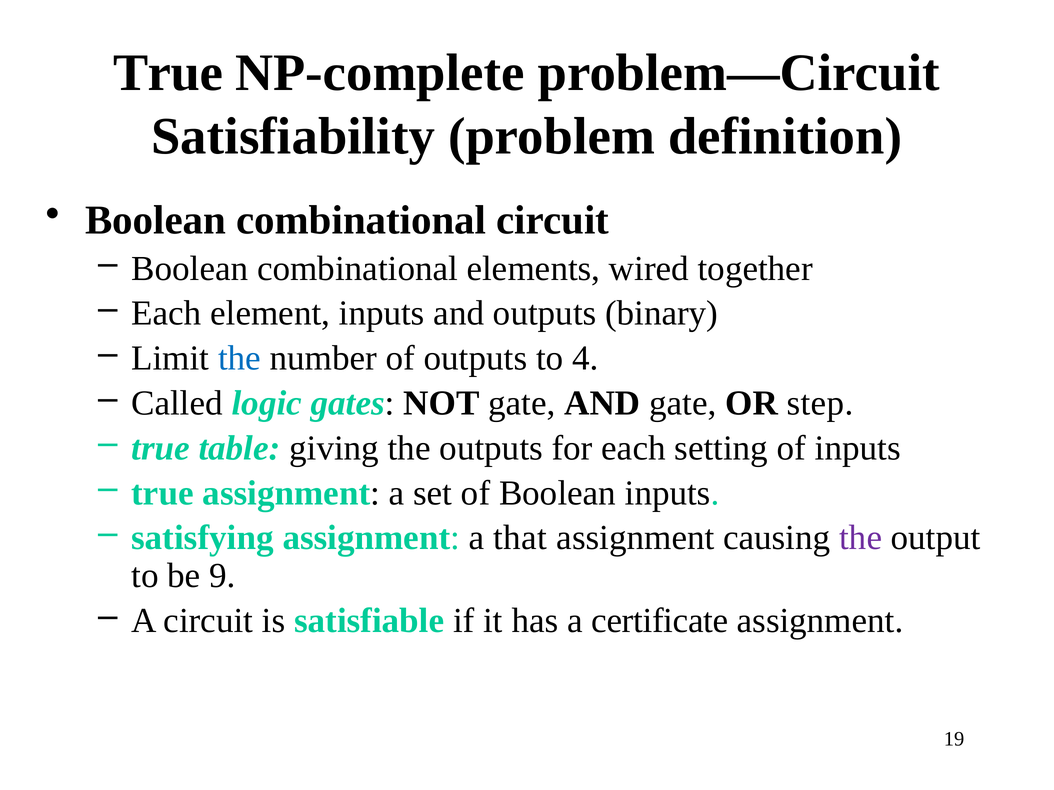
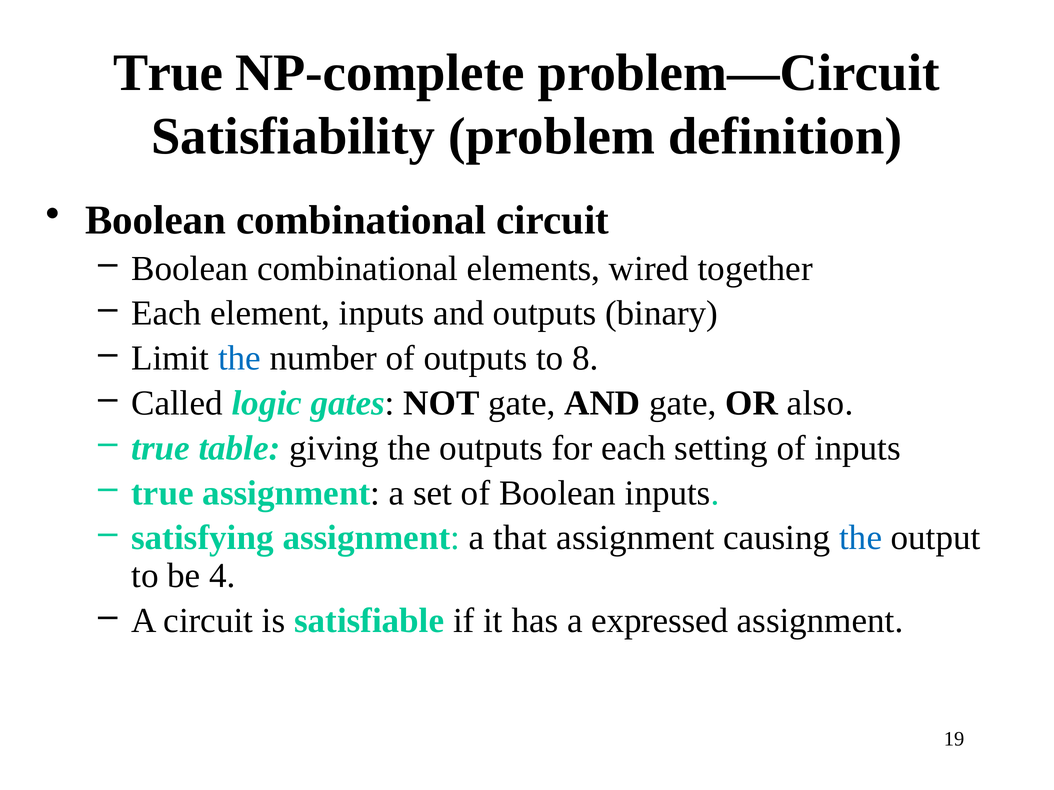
4: 4 -> 8 (585, 358)
step: step -> also (820, 403)
the colour: purple -> blue (861, 538)
9: 9 -> 4 (223, 576)
certificate: certificate -> expressed (660, 621)
